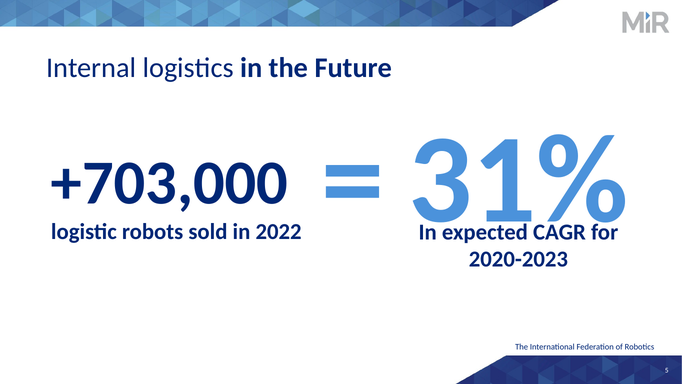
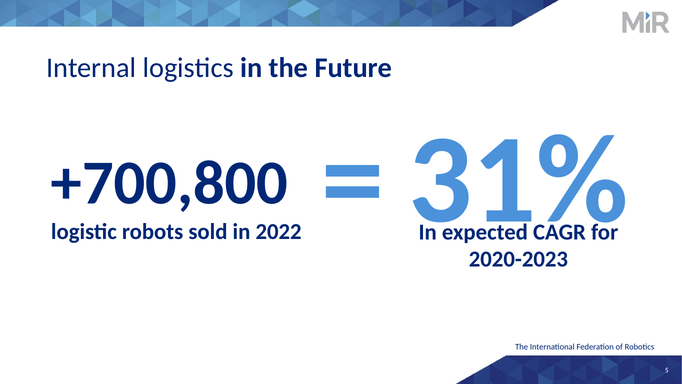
+703,000: +703,000 -> +700,800 (169, 183)
